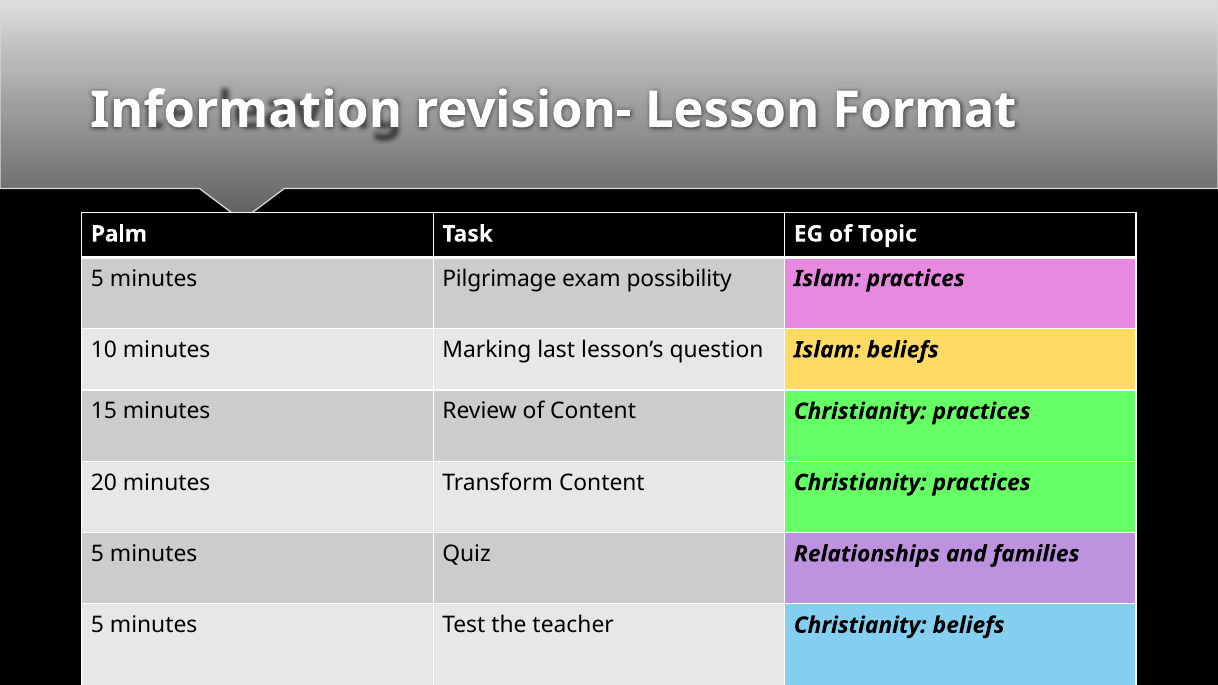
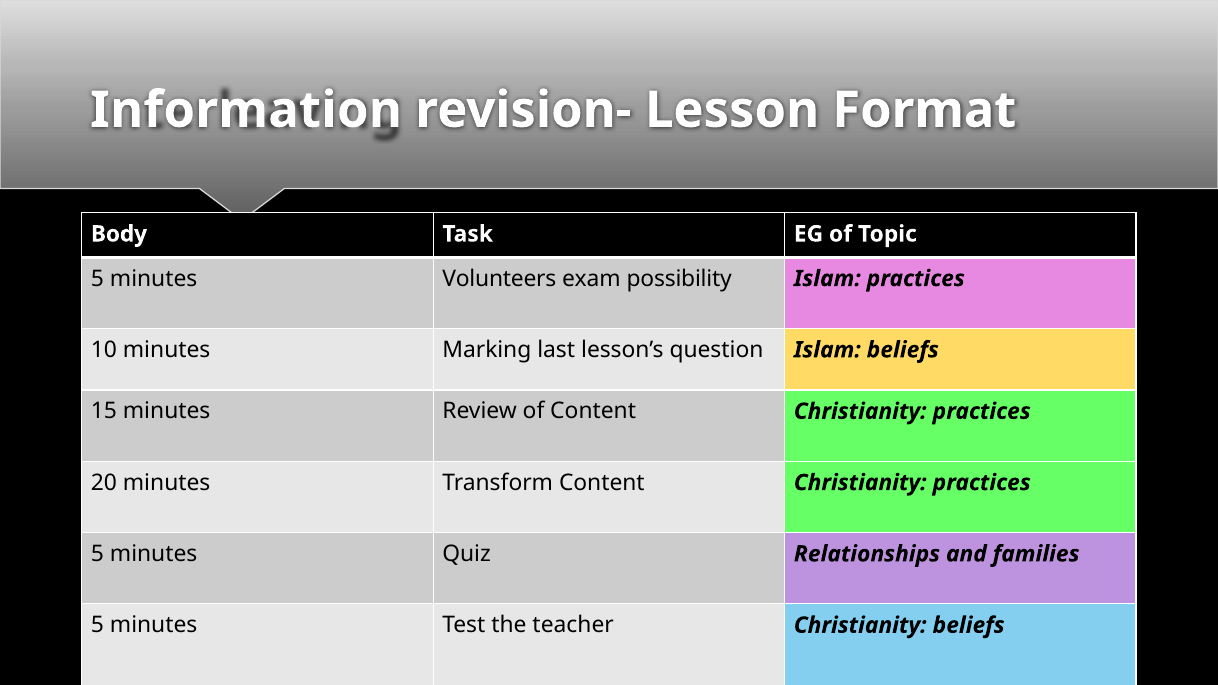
Palm: Palm -> Body (119, 234)
Pilgrimage: Pilgrimage -> Volunteers (499, 279)
